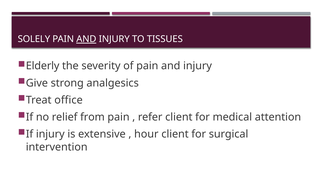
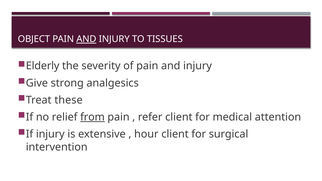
SOLELY: SOLELY -> OBJECT (34, 39)
office: office -> these (69, 100)
from underline: none -> present (92, 117)
